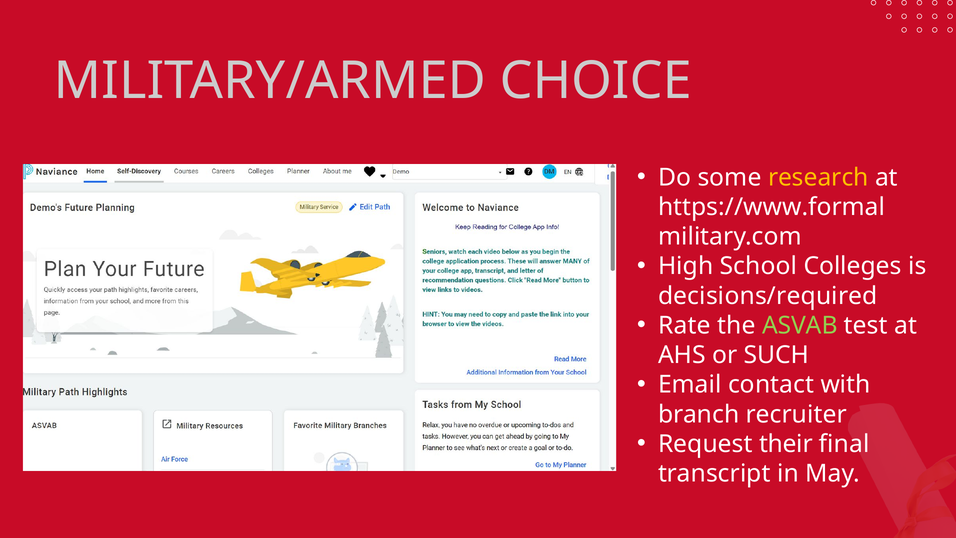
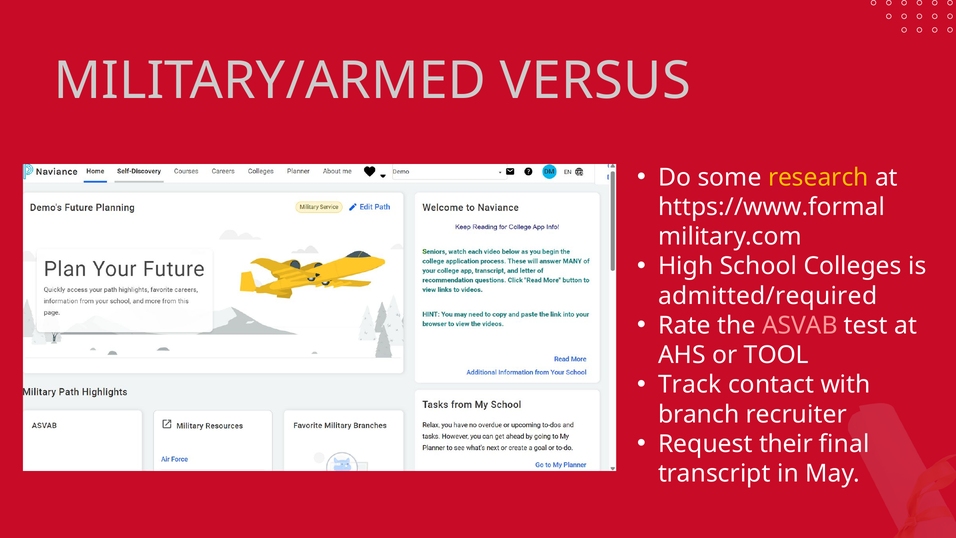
CHOICE: CHOICE -> VERSUS (595, 81)
decisions/required: decisions/required -> admitted/required (768, 296)
ASVAB colour: light green -> pink (800, 325)
SUCH: SUCH -> TOOL (776, 355)
Email: Email -> Track (690, 385)
